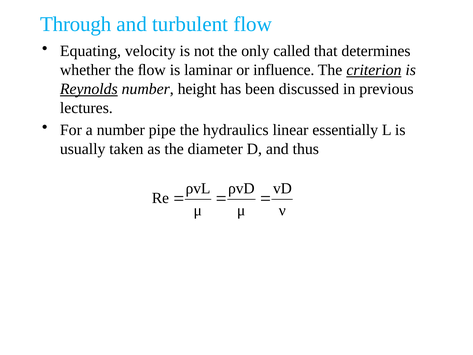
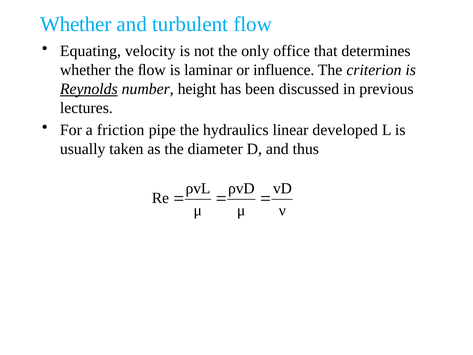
Through: Through -> Whether (76, 24)
called: called -> office (292, 51)
criterion underline: present -> none (374, 70)
a number: number -> friction (121, 130)
essentially: essentially -> developed (345, 130)
